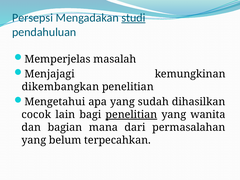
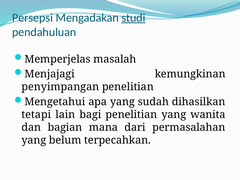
dikembangkan: dikembangkan -> penyimpangan (60, 87)
cocok: cocok -> tetapi (36, 115)
penelitian underline: present -> none (131, 115)
